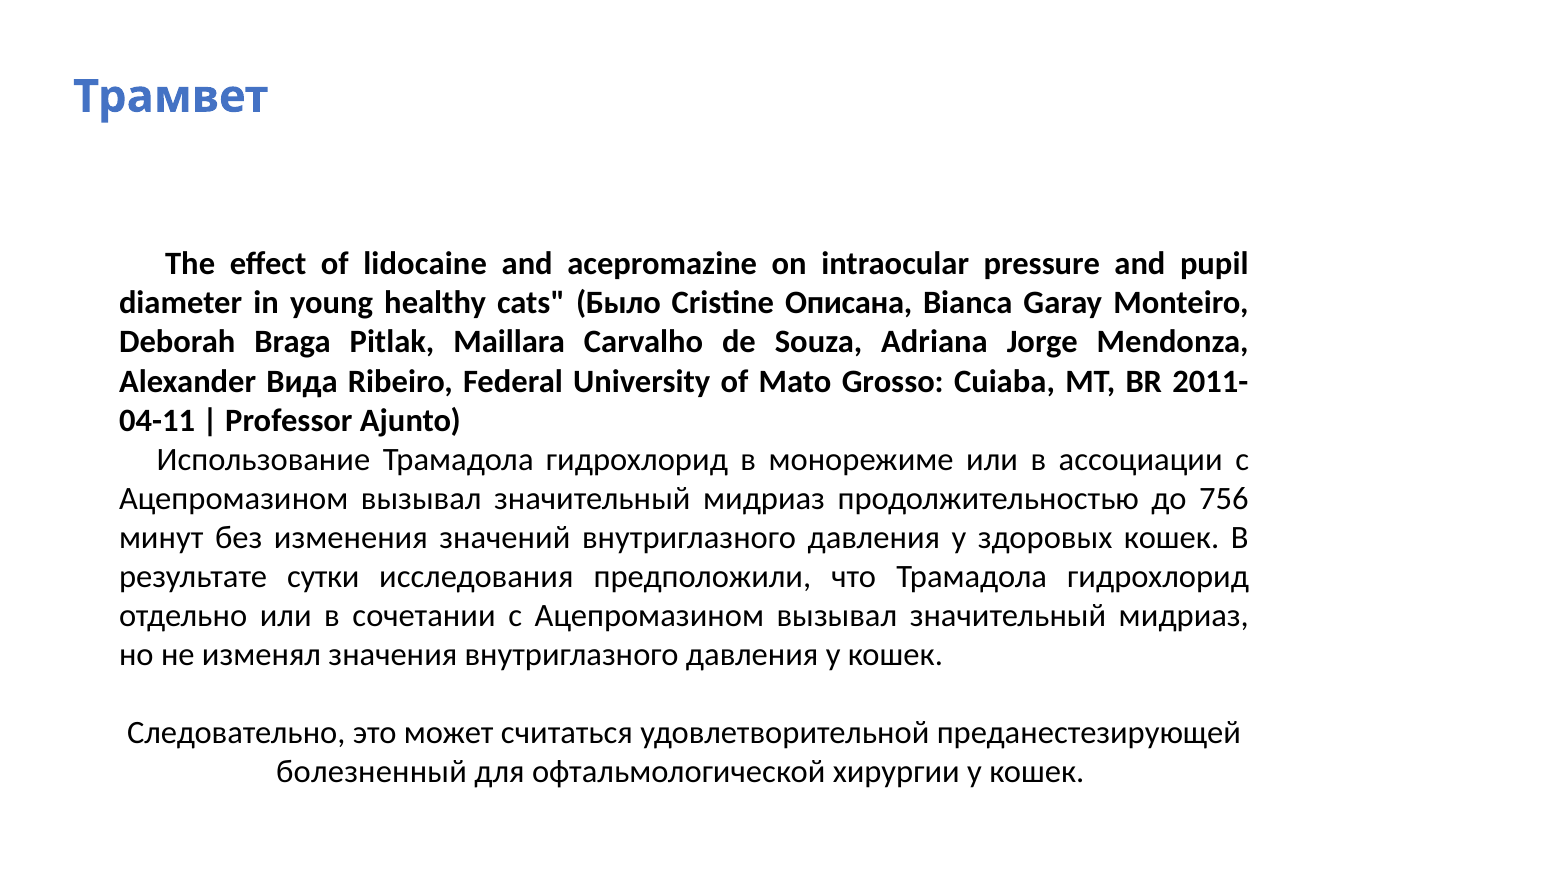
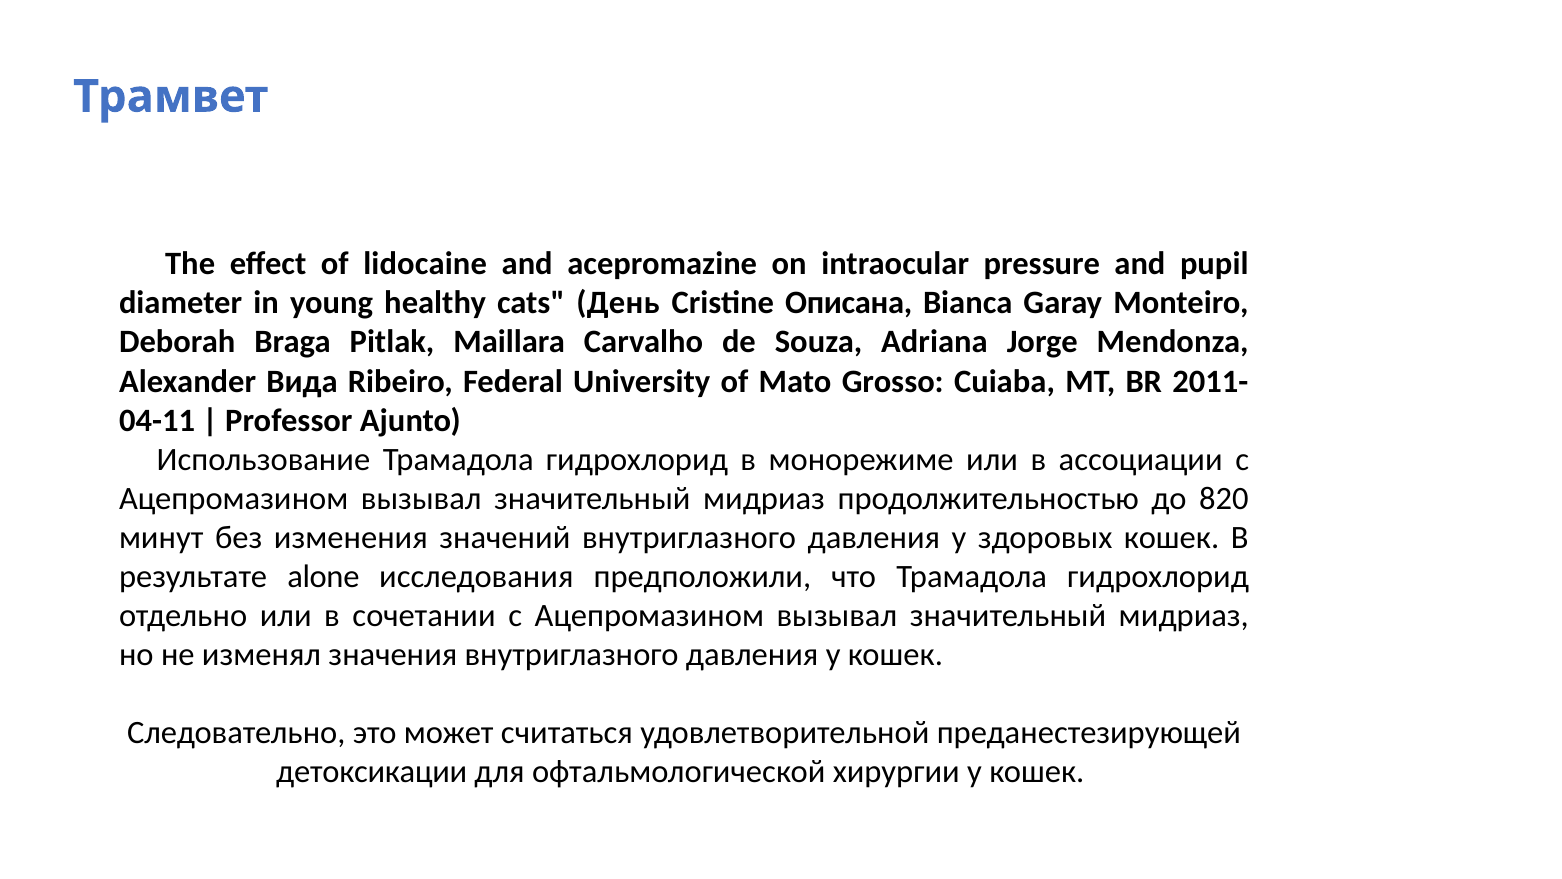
Было: Было -> День (618, 303)
756: 756 -> 820 (1224, 498)
сутки: сутки -> alone (323, 576)
болезненный: болезненный -> детоксикации (372, 772)
